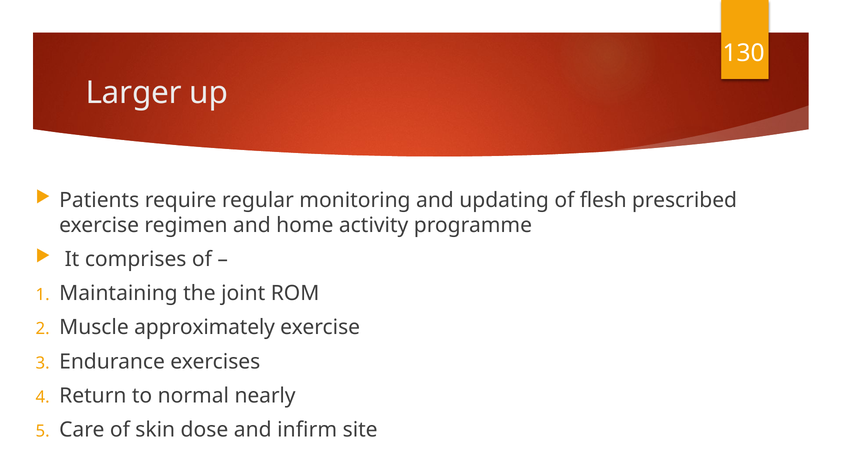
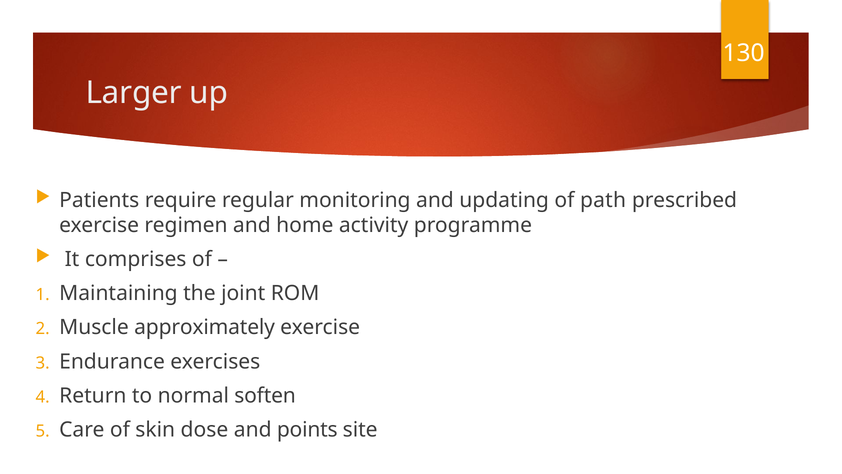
flesh: flesh -> path (603, 200)
nearly: nearly -> soften (265, 395)
infirm: infirm -> points (307, 429)
